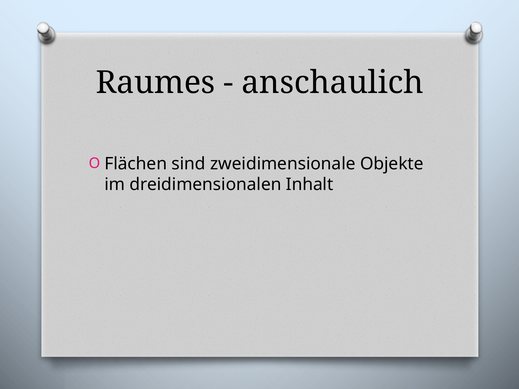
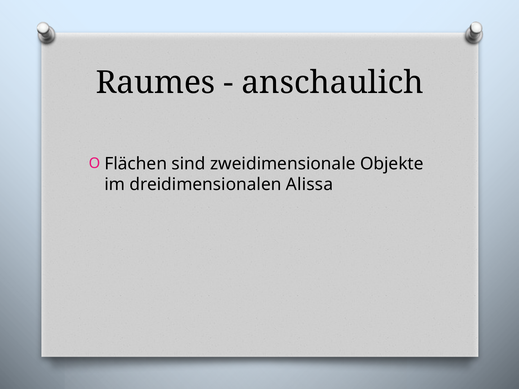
Inhalt: Inhalt -> Alissa (310, 185)
